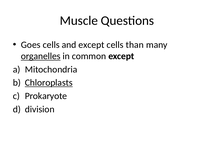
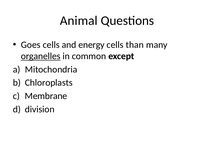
Muscle: Muscle -> Animal (79, 21)
and except: except -> energy (92, 45)
Chloroplasts underline: present -> none (49, 83)
Prokaryote: Prokaryote -> Membrane (46, 96)
